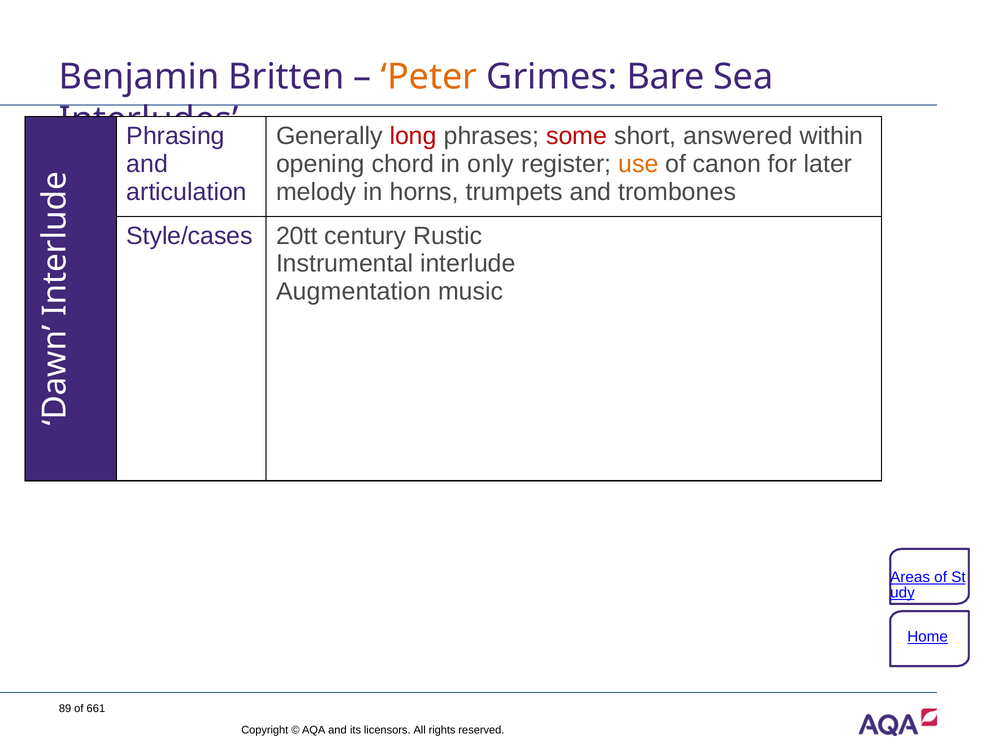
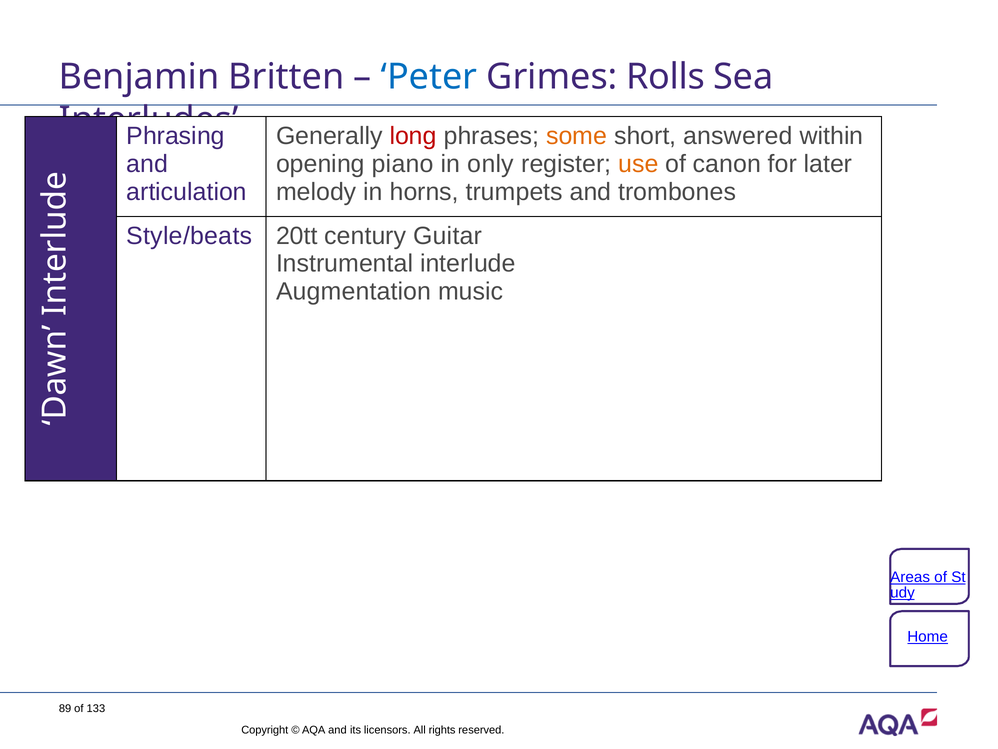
Peter colour: orange -> blue (429, 77)
Bare: Bare -> Rolls (665, 77)
some colour: red -> orange (577, 136)
chord: chord -> piano (403, 164)
Style/cases: Style/cases -> Style/beats (189, 236)
Rustic: Rustic -> Guitar (448, 236)
661: 661 -> 133 (96, 708)
